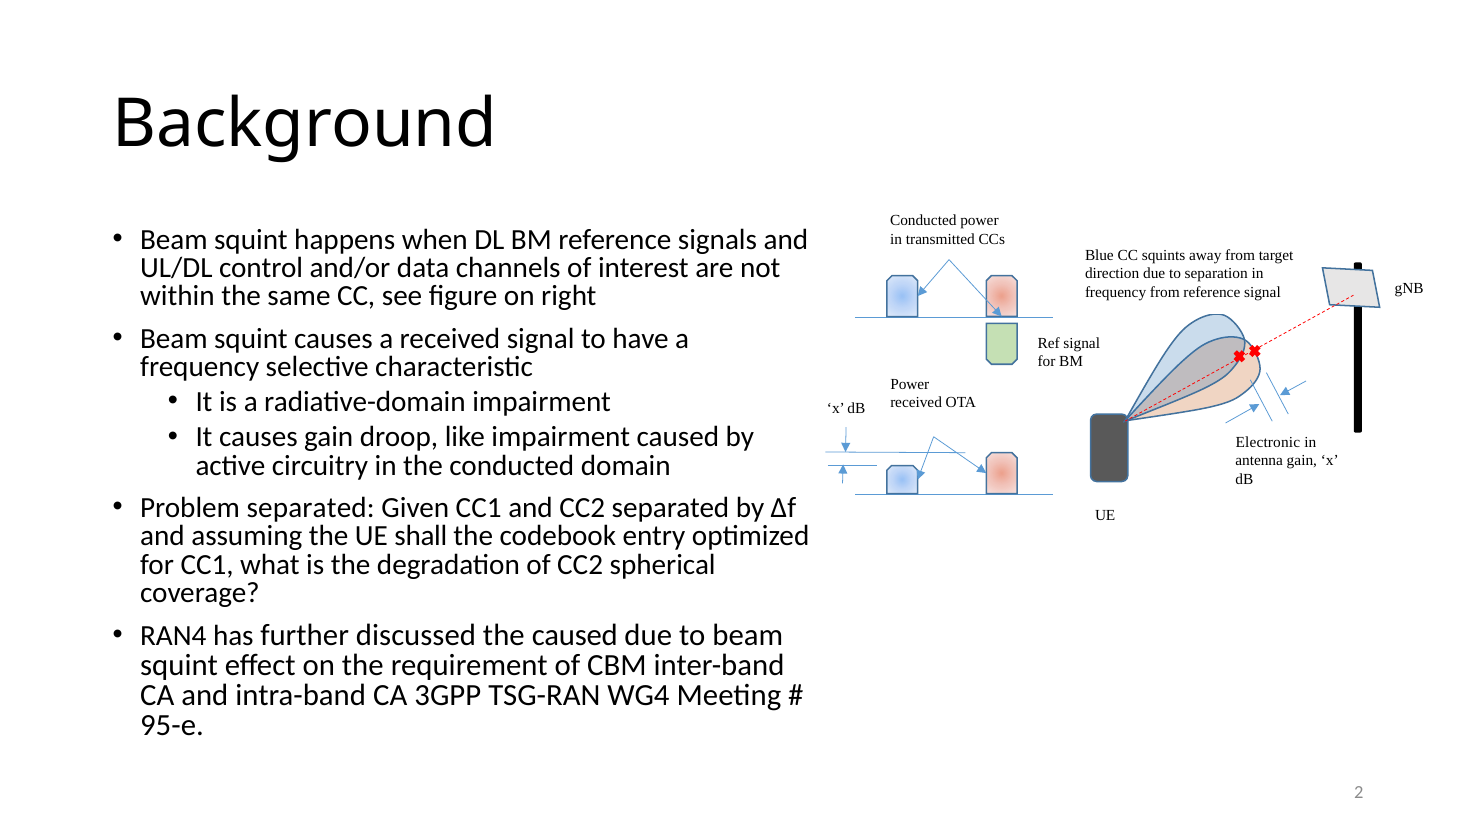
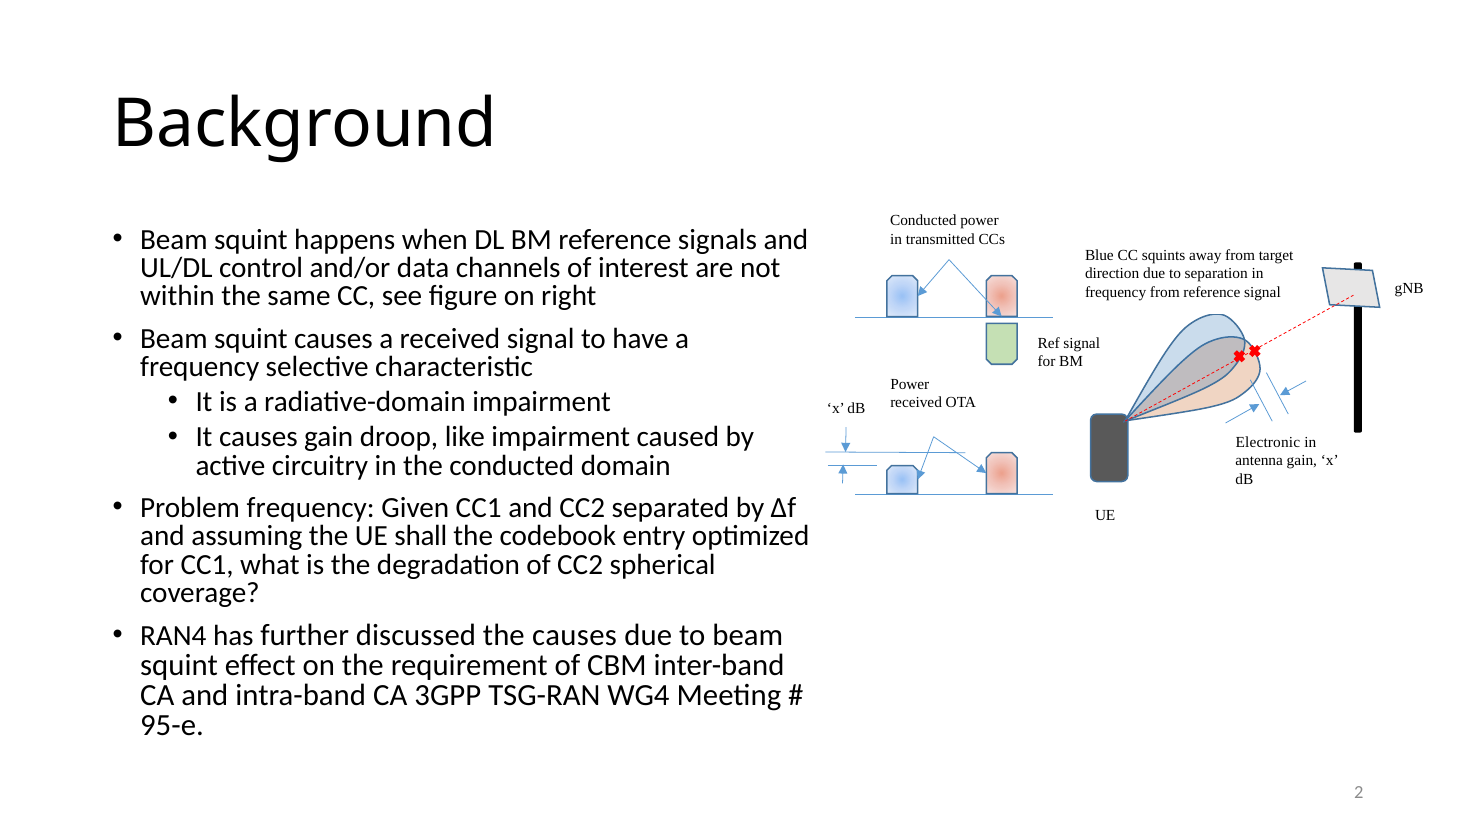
Problem separated: separated -> frequency (311, 508)
the caused: caused -> causes (575, 636)
